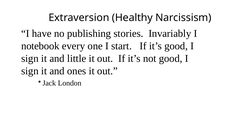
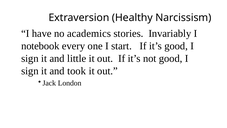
publishing: publishing -> academics (89, 33)
ones: ones -> took (77, 71)
